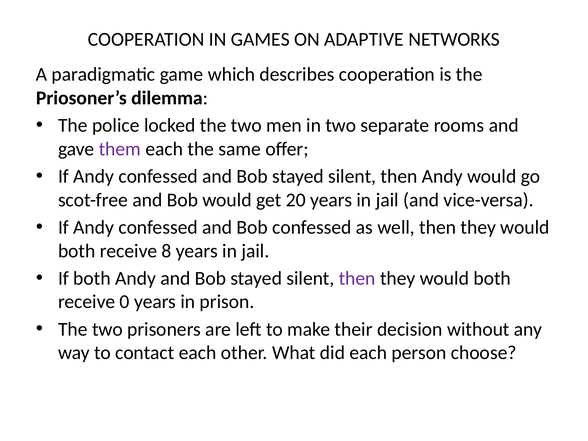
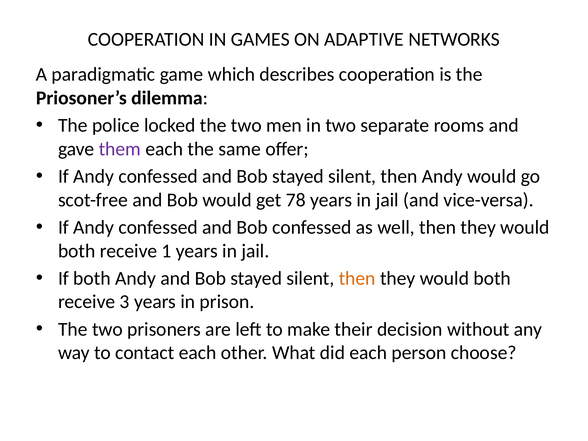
20: 20 -> 78 (296, 200)
8: 8 -> 1 (167, 251)
then colour: purple -> orange (357, 278)
0: 0 -> 3 (125, 302)
